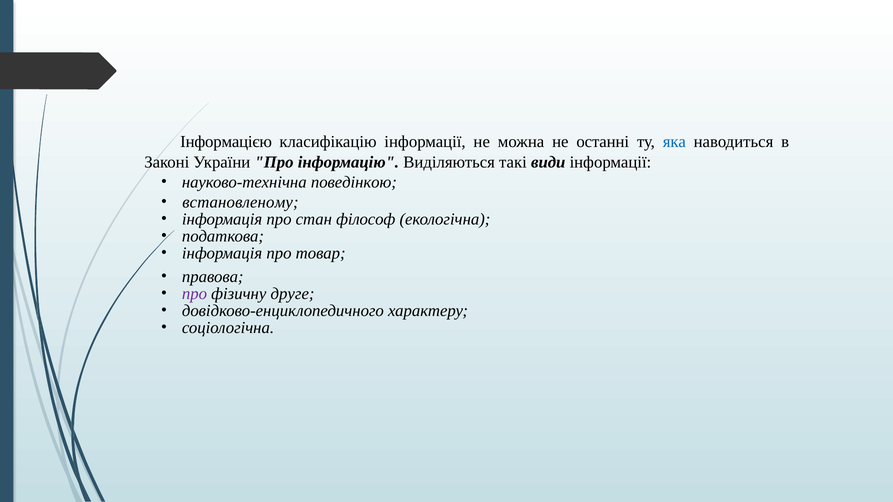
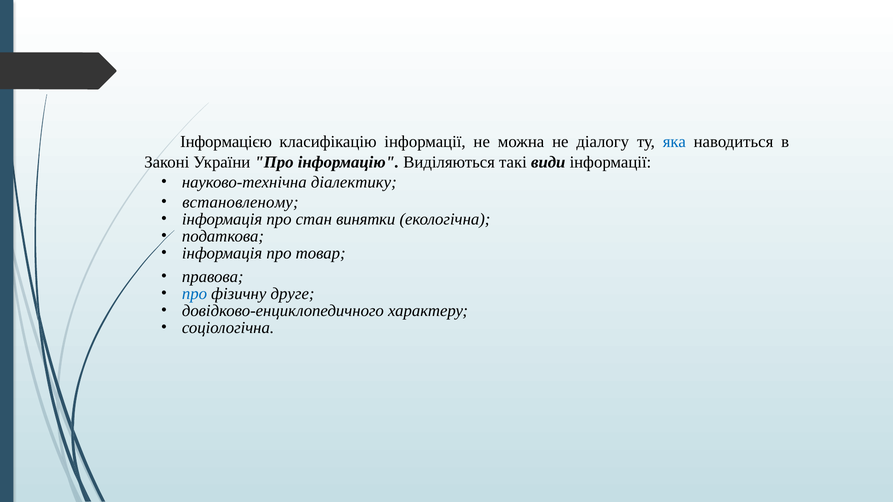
останні: останні -> діалогу (603, 142)
поведінкою: поведінкою -> діалектику (354, 182)
філософ: філософ -> винятки (366, 219)
про colour: purple -> blue (195, 294)
